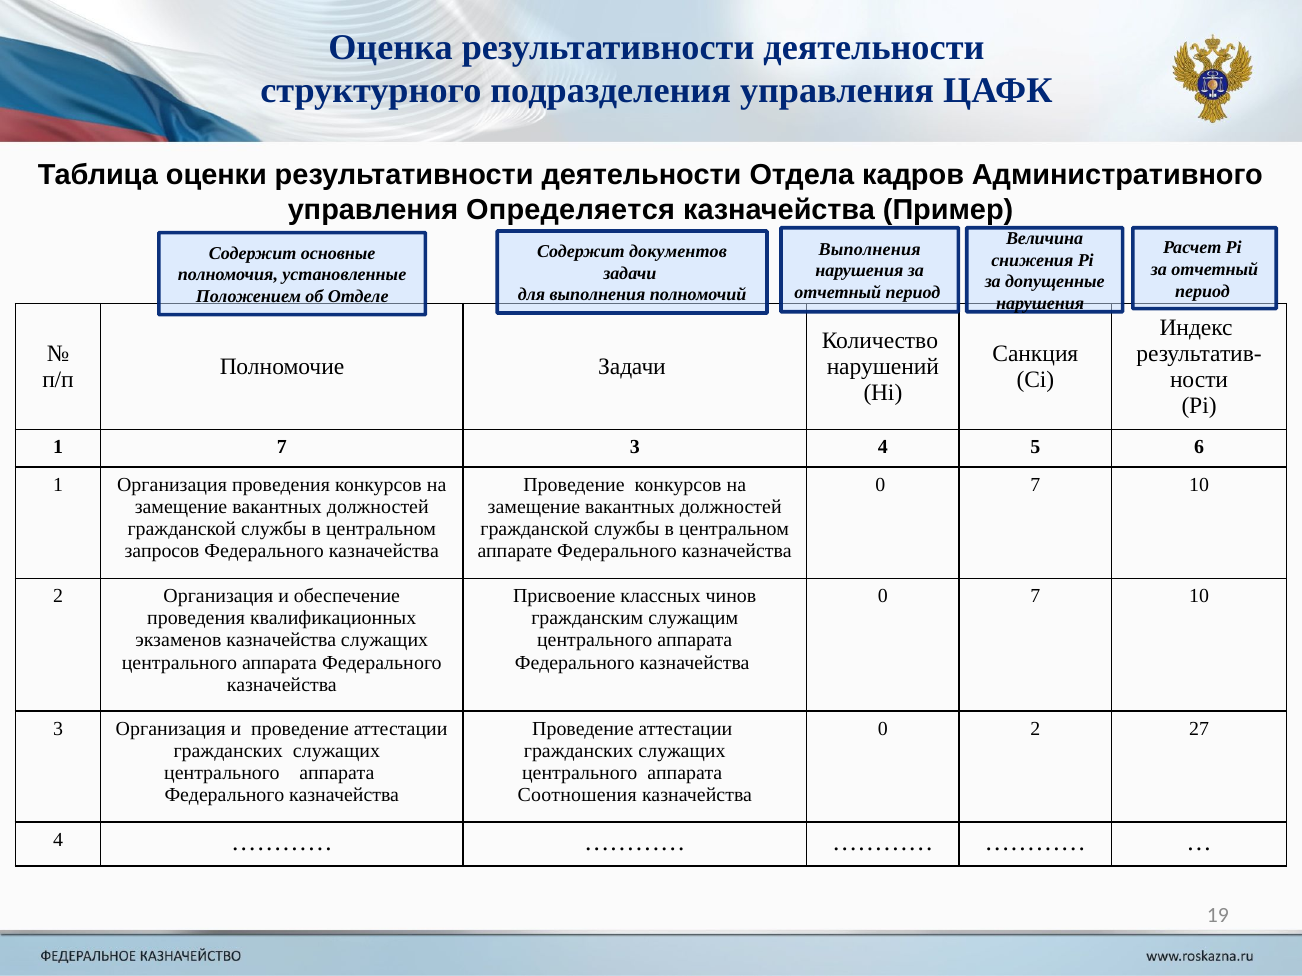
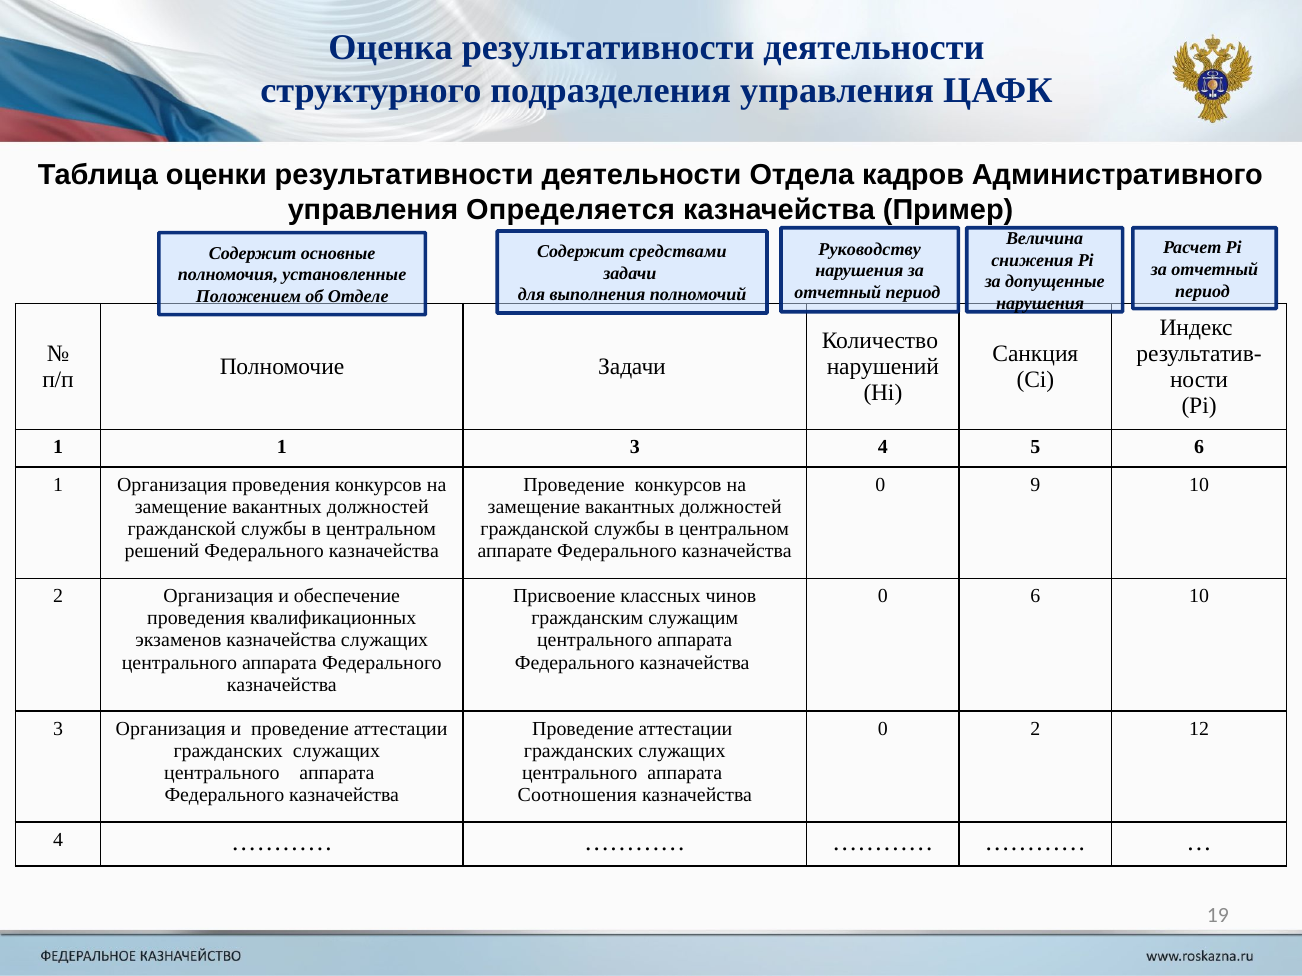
Выполнения: Выполнения -> Руководству (870, 249)
документов: документов -> средствами (678, 252)
1 7: 7 -> 1 (282, 447)
7: 7 -> 9 (1035, 485)
запросов: запросов -> решений (162, 552)
7: 7 -> 6 (1035, 596)
27: 27 -> 12 (1199, 729)
